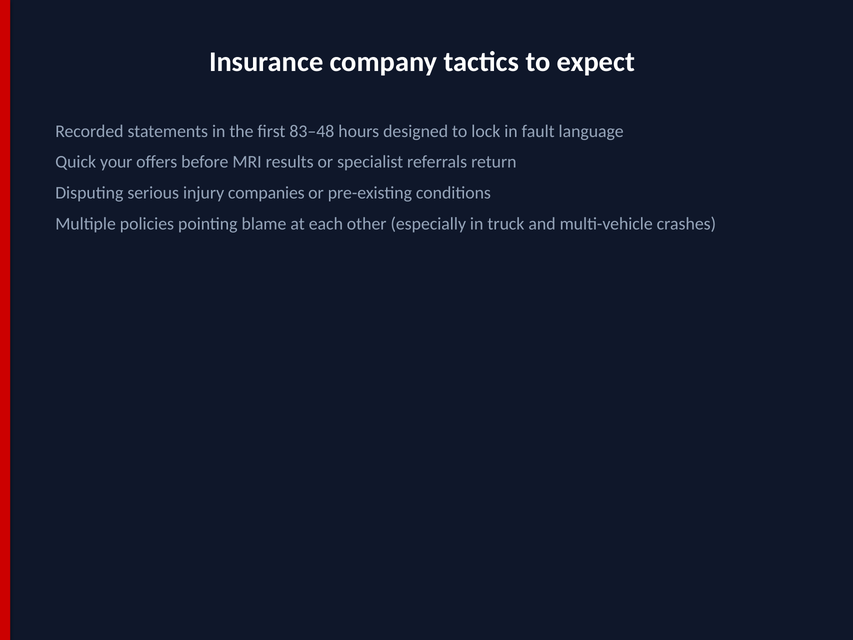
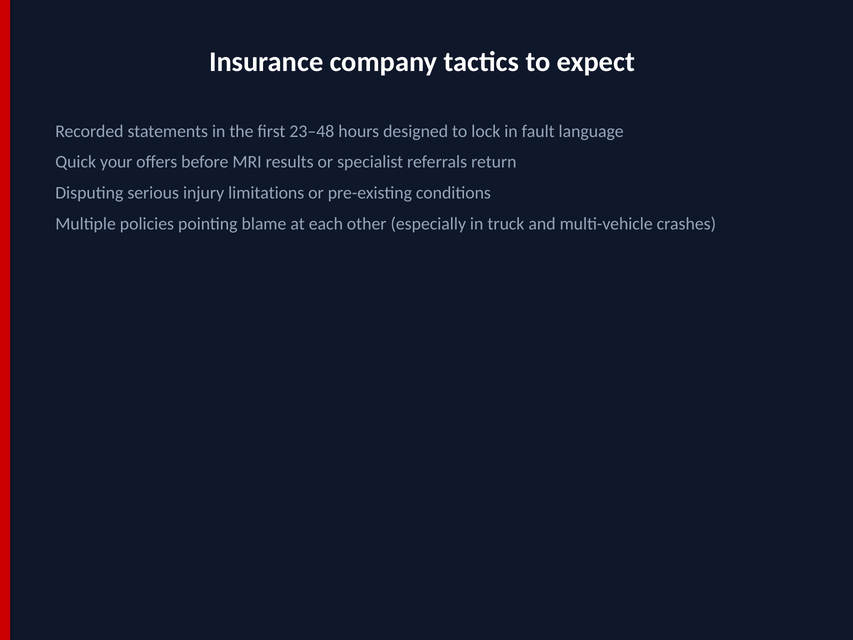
83–48: 83–48 -> 23–48 (312, 131)
companies: companies -> limitations (266, 193)
